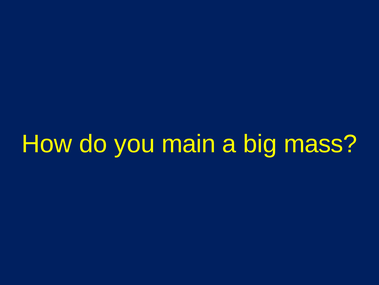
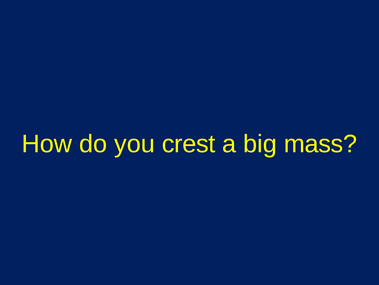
main: main -> crest (189, 144)
